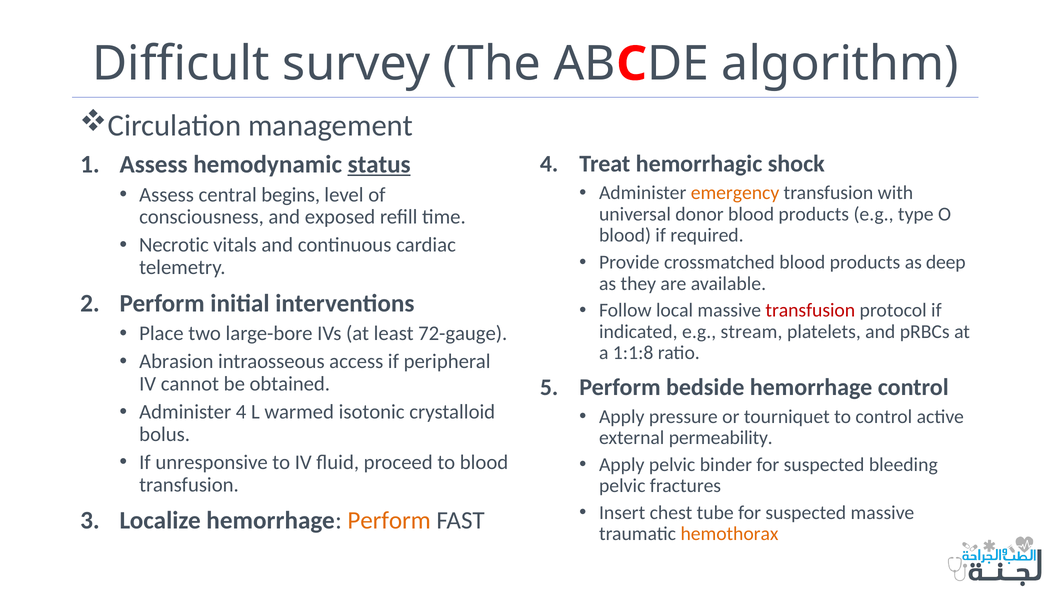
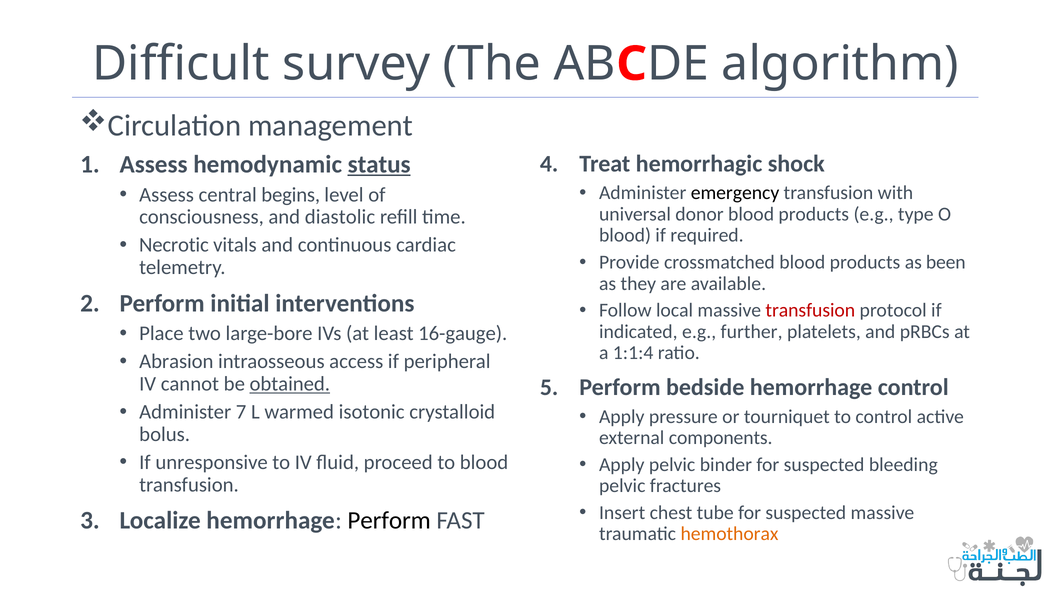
emergency colour: orange -> black (735, 193)
exposed: exposed -> diastolic (340, 217)
deep: deep -> been (946, 262)
72-gauge: 72-gauge -> 16-gauge (463, 334)
stream: stream -> further (752, 332)
1:1:8: 1:1:8 -> 1:1:4 (633, 353)
obtained underline: none -> present (290, 384)
Administer 4: 4 -> 7 (241, 412)
permeability: permeability -> components (721, 438)
Perform colour: orange -> black (389, 521)
